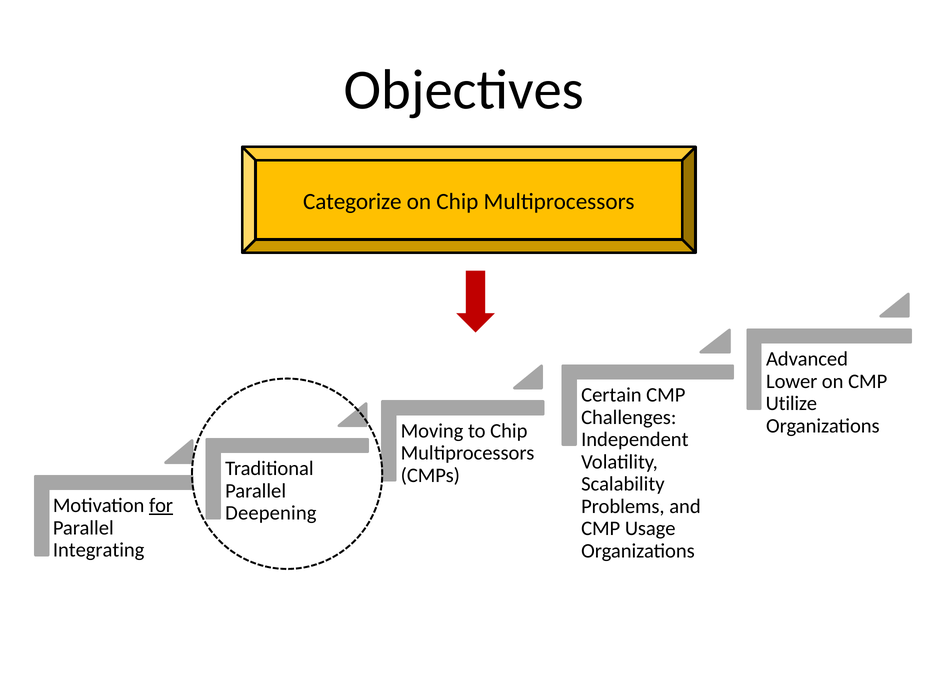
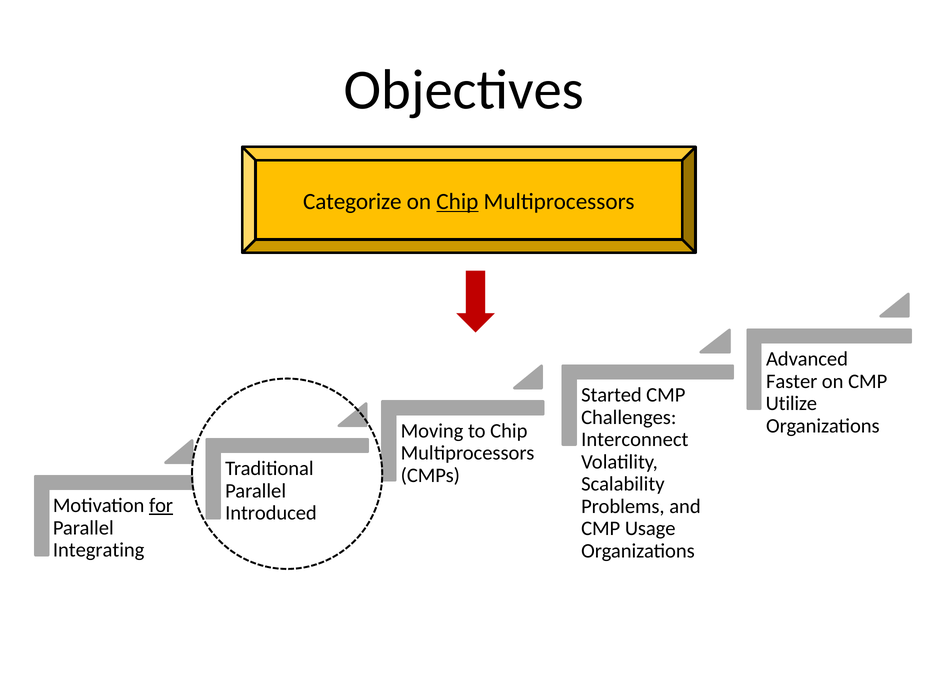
Chip underline: none -> present (457, 201)
Lower: Lower -> Faster (792, 381)
Certain: Certain -> Started (611, 395)
Independent: Independent -> Interconnect (635, 439)
Deepening: Deepening -> Introduced (271, 513)
